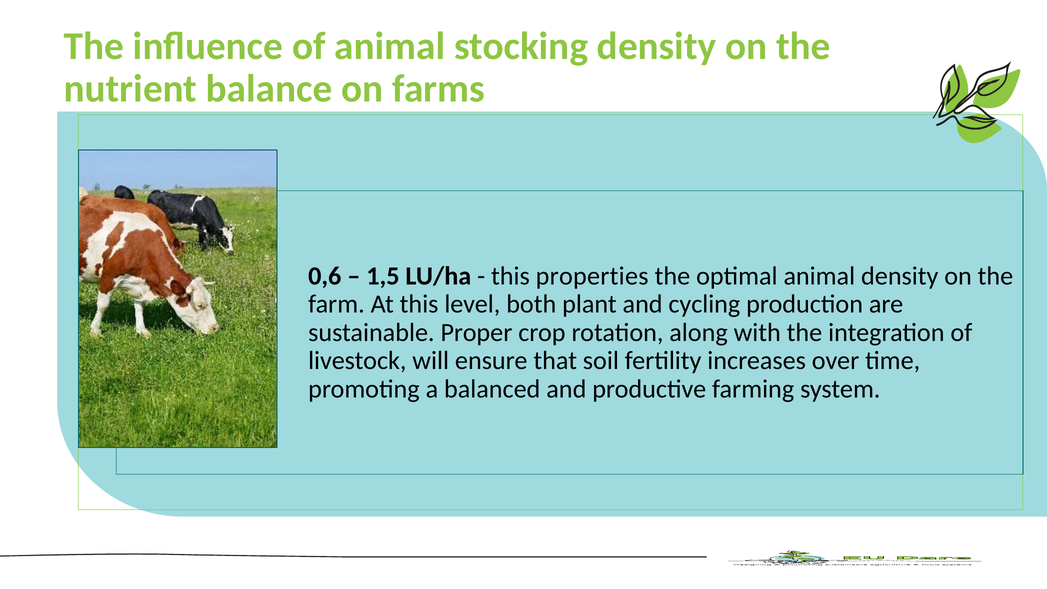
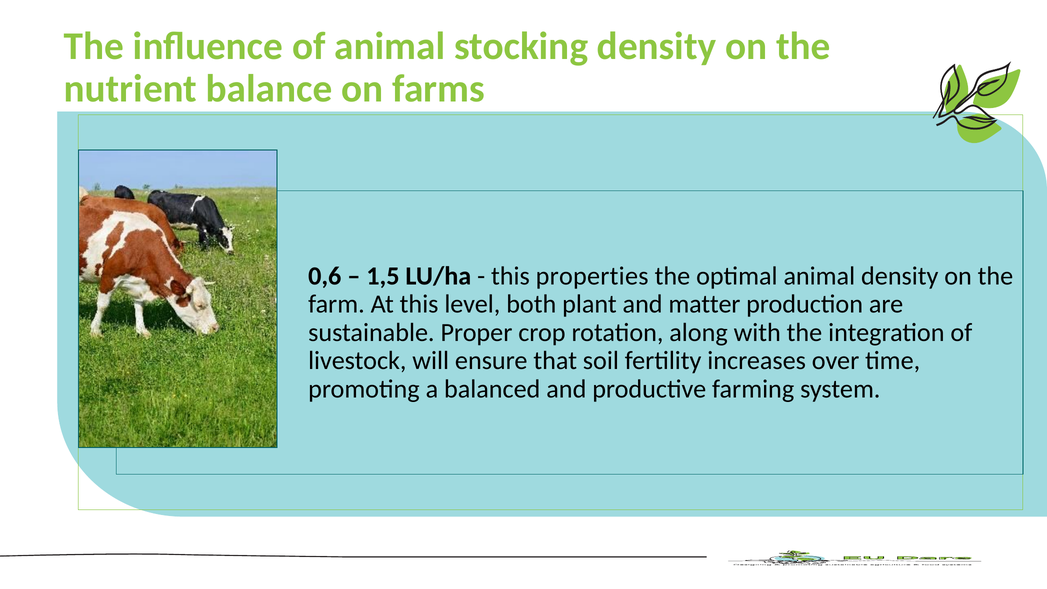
cycling: cycling -> matter (704, 304)
